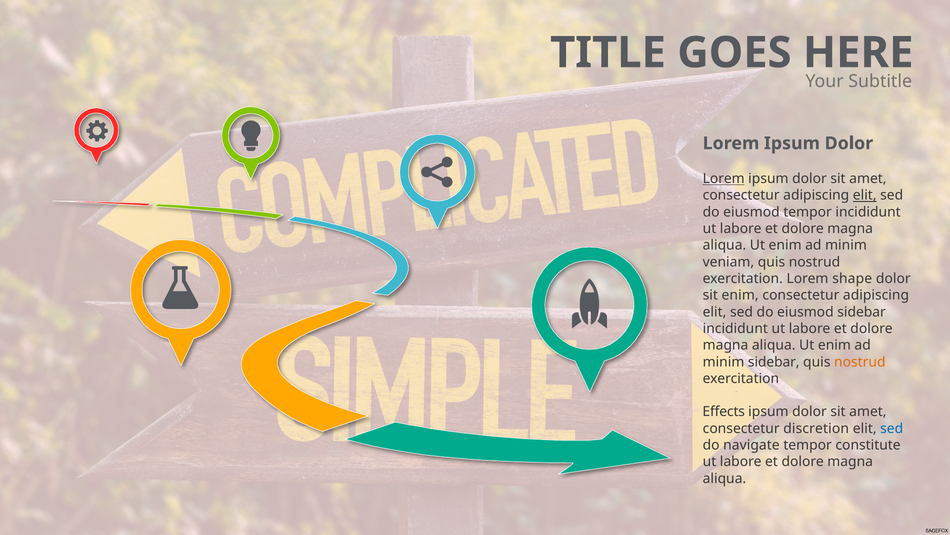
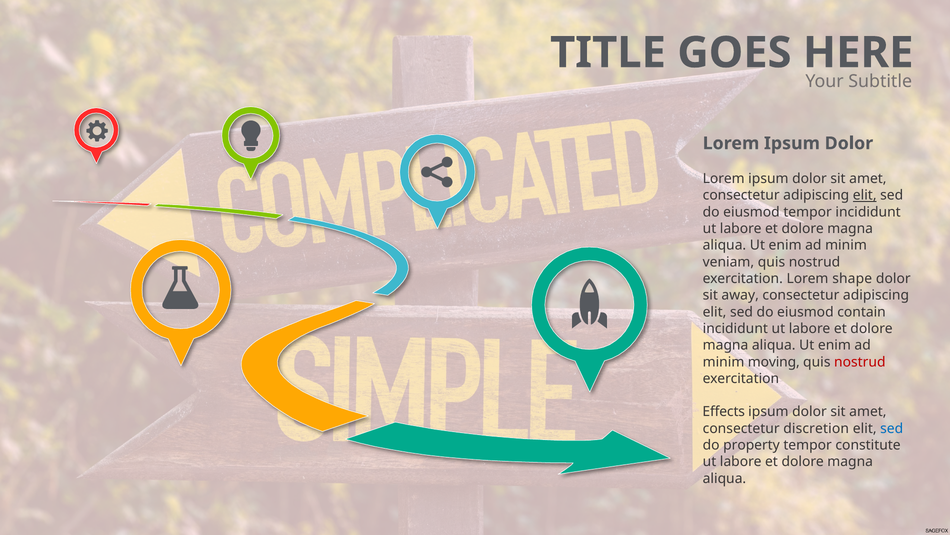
Lorem underline: present -> none (724, 179)
sit enim: enim -> away (740, 295)
eiusmod sidebar: sidebar -> contain (862, 312)
minim sidebar: sidebar -> moving (774, 362)
nostrud colour: orange -> red (860, 362)
navigate: navigate -> property (751, 445)
